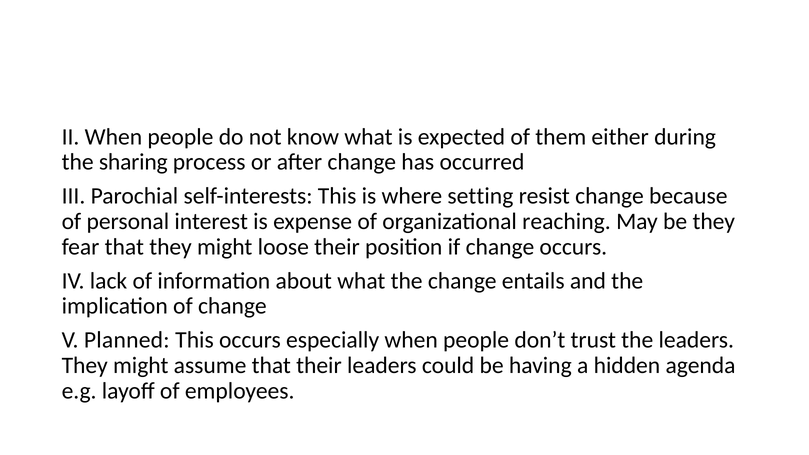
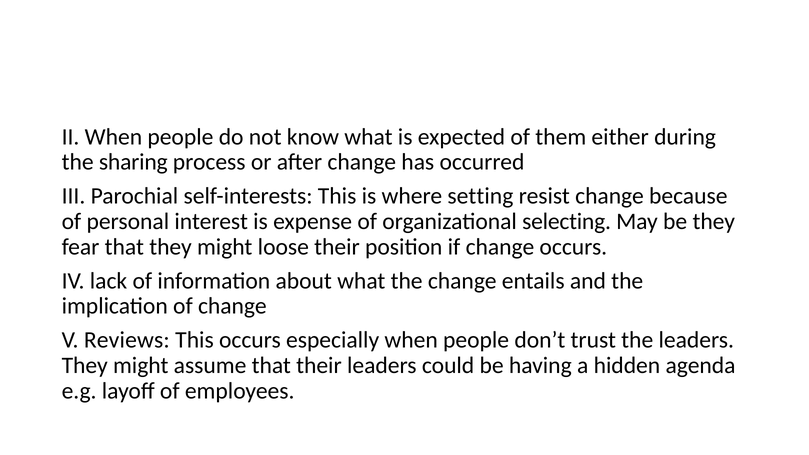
reaching: reaching -> selecting (567, 221)
Planned: Planned -> Reviews (127, 340)
